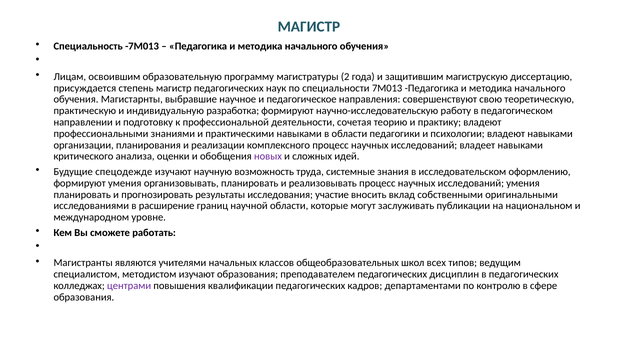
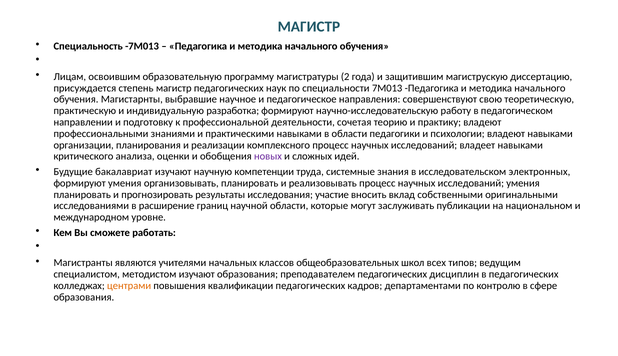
спецодежде: спецодежде -> бакалавриат (124, 172)
возможность: возможность -> компетенции (264, 172)
оформлению: оформлению -> электронных (539, 172)
центрами colour: purple -> orange (129, 286)
